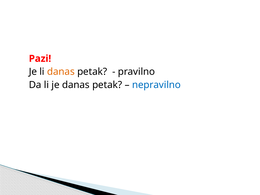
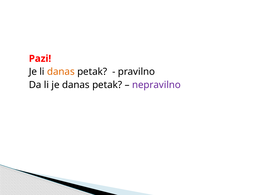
nepravilno colour: blue -> purple (156, 85)
